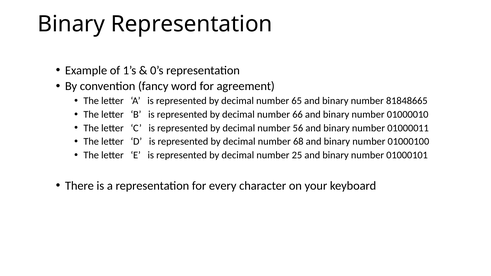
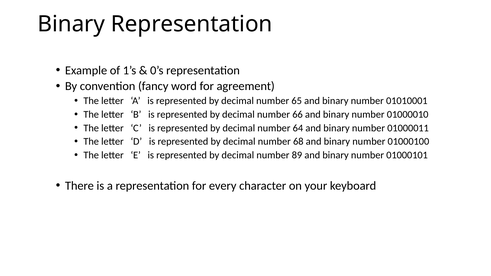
81848665: 81848665 -> 01010001 (407, 101)
56: 56 -> 64 (298, 128)
25: 25 -> 89 (297, 155)
